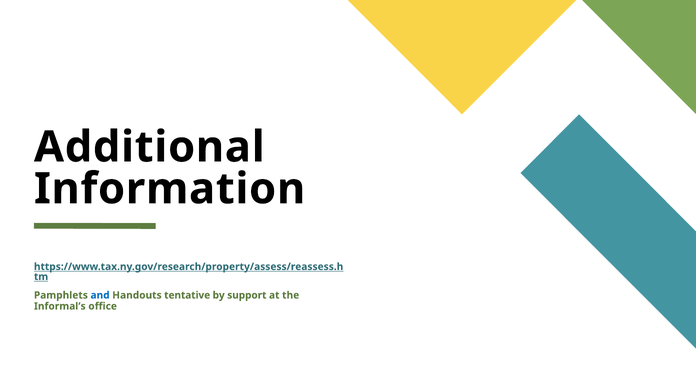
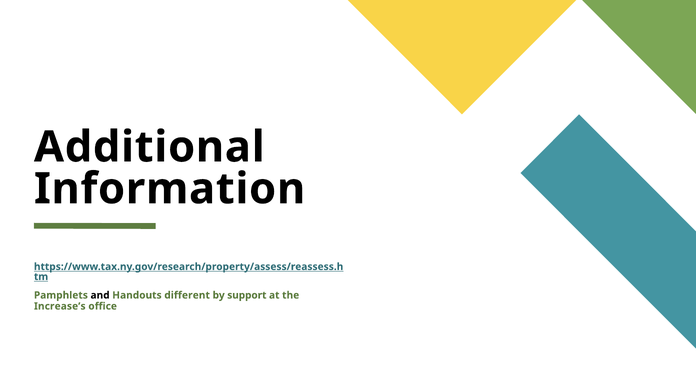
and colour: blue -> black (100, 295)
tentative: tentative -> different (187, 295)
Informal’s: Informal’s -> Increase’s (60, 306)
